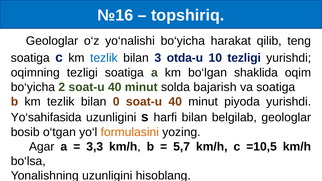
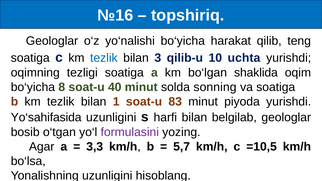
otda-u: otda-u -> qilib-u (185, 58)
10 tezligi: tezligi -> uchta (244, 58)
2: 2 -> 8 (62, 87)
bajarish: bajarish -> sonning (215, 87)
0: 0 -> 1 (116, 102)
40: 40 -> 83 (175, 102)
formulasini colour: orange -> purple (130, 132)
